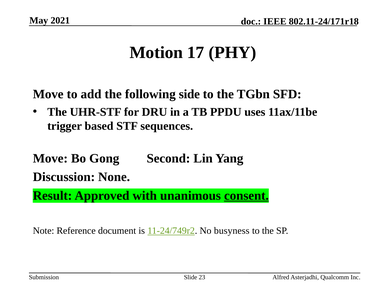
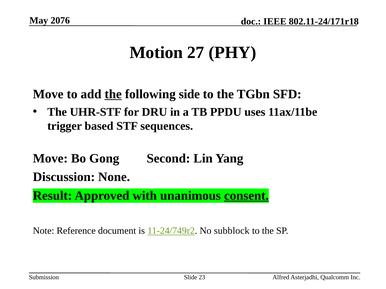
2021: 2021 -> 2076 (60, 20)
17: 17 -> 27 (196, 53)
the underline: none -> present (113, 94)
busyness: busyness -> subblock (232, 231)
